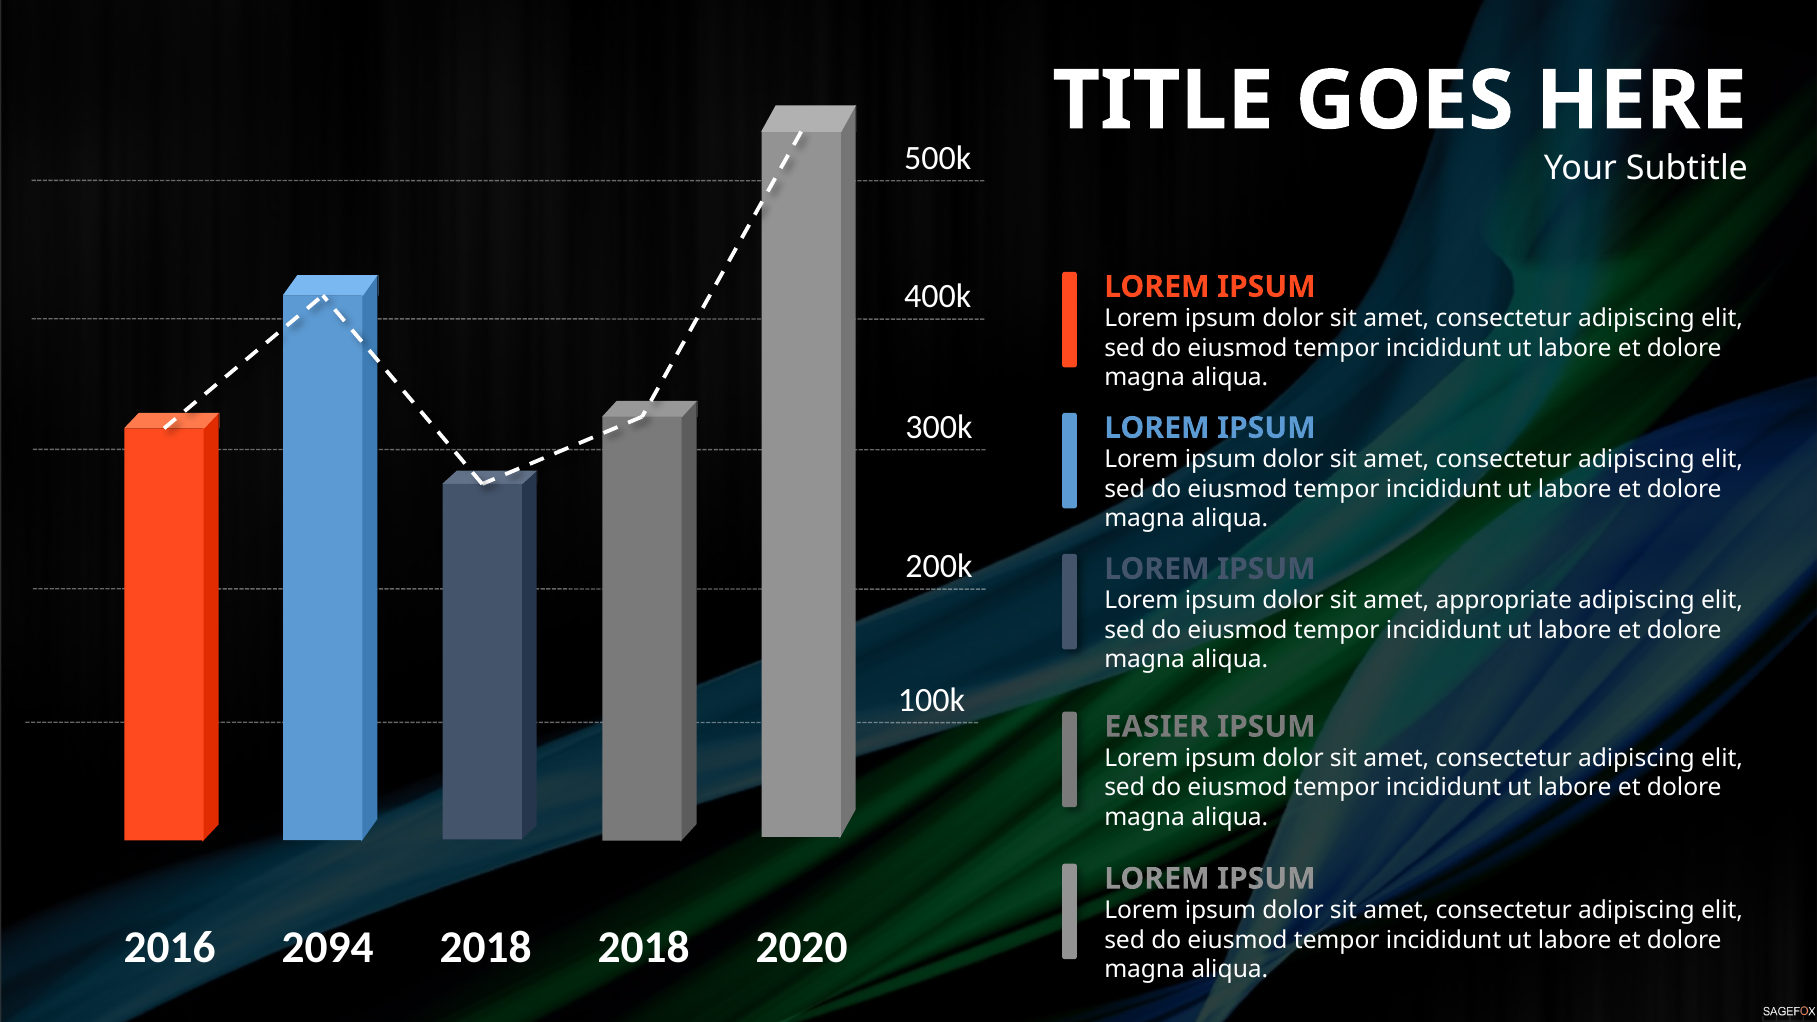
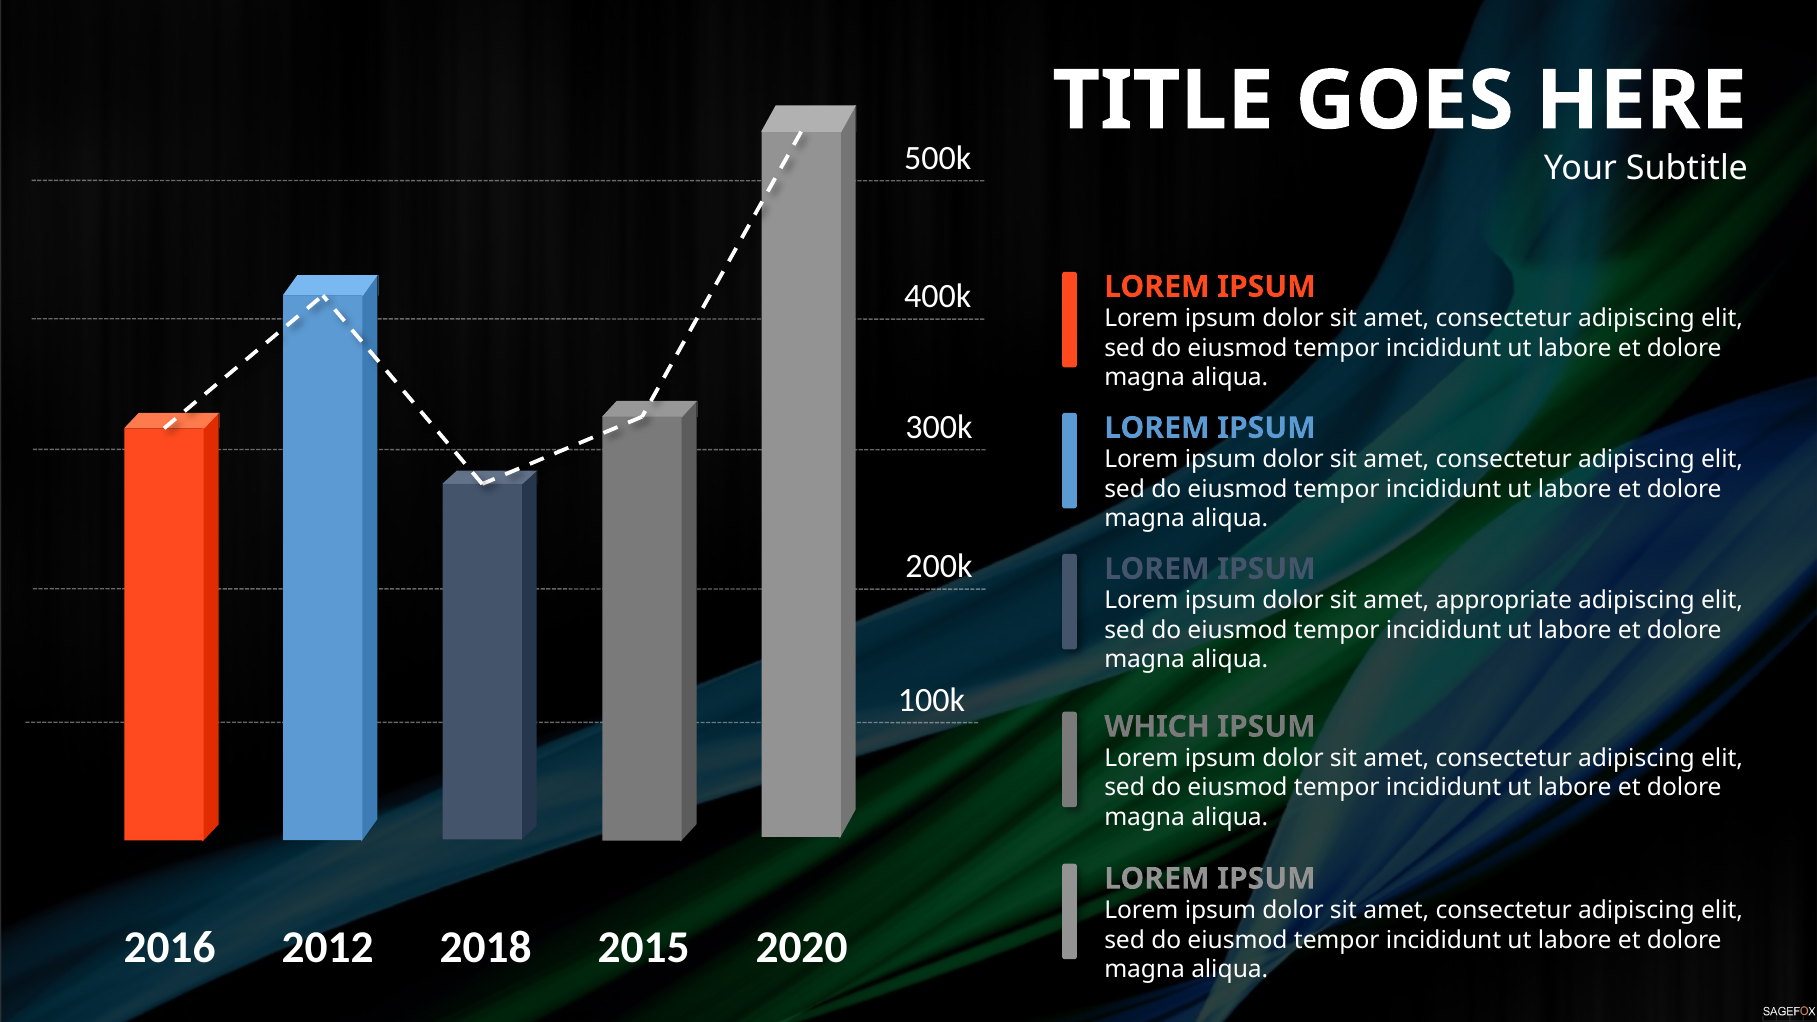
EASIER: EASIER -> WHICH (1157, 727)
2094: 2094 -> 2012 (328, 948)
2018 2018: 2018 -> 2015 (644, 948)
